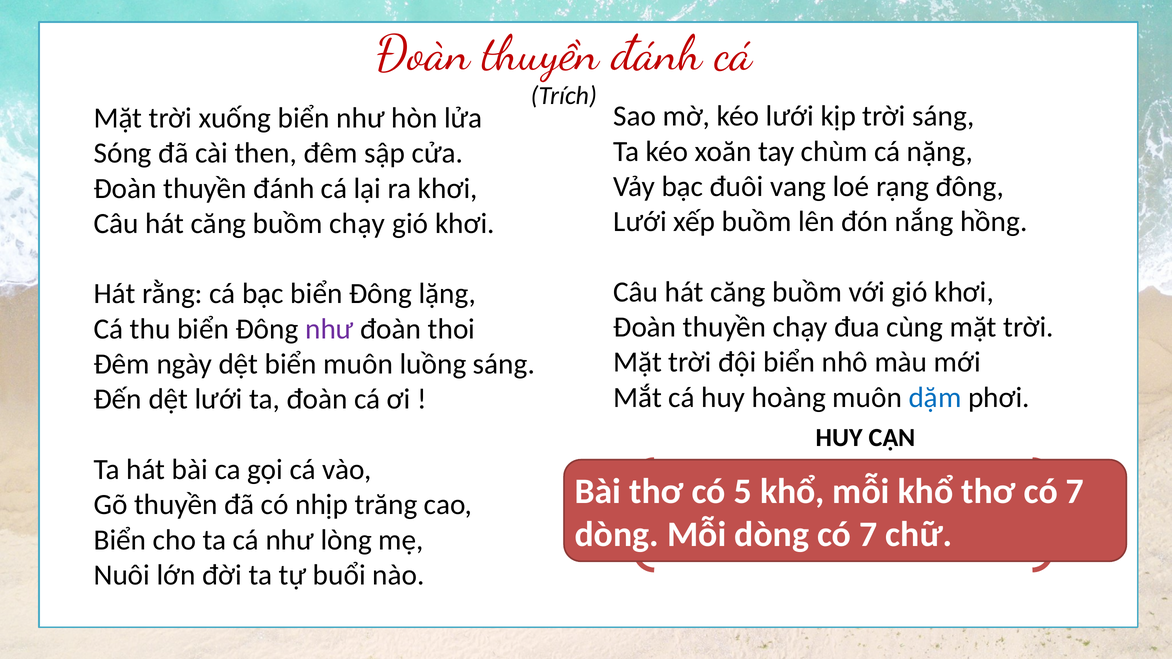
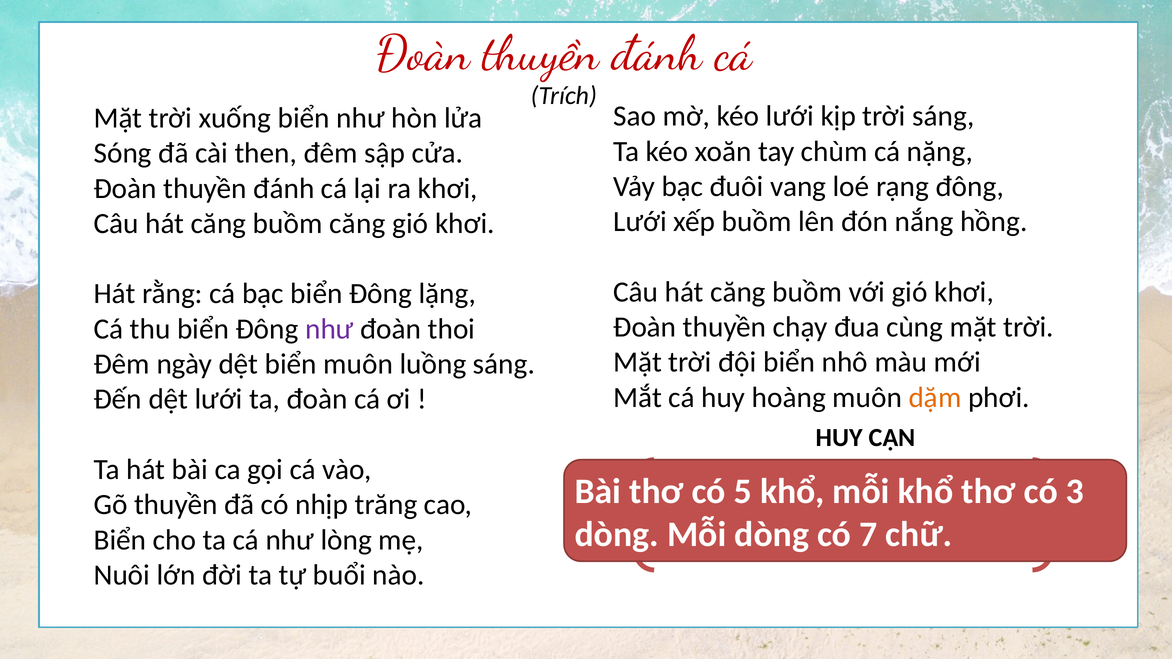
buồm chạy: chạy -> căng (357, 224)
dặm colour: blue -> orange (935, 398)
7: 7 -> 3 (1075, 492)
